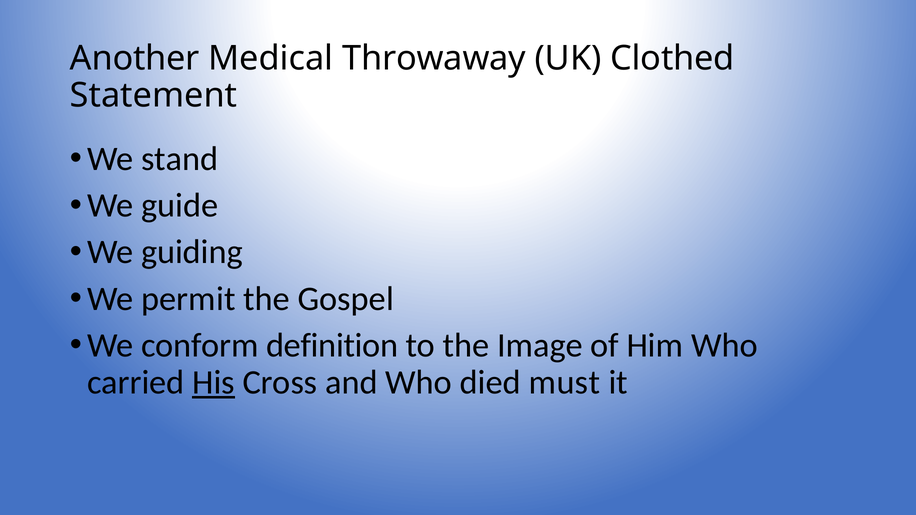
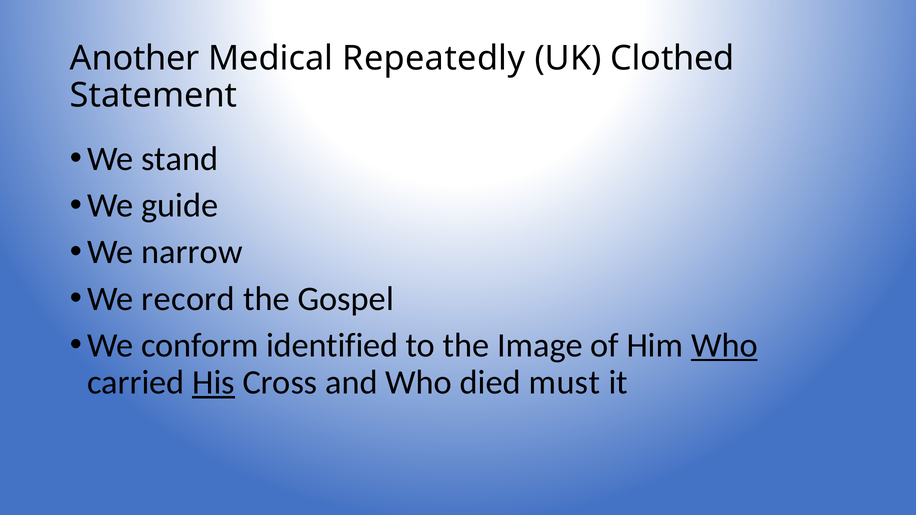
Throwaway: Throwaway -> Repeatedly (434, 58)
guiding: guiding -> narrow (192, 252)
permit: permit -> record (188, 299)
definition: definition -> identified (332, 346)
Who underline: none -> present (724, 346)
